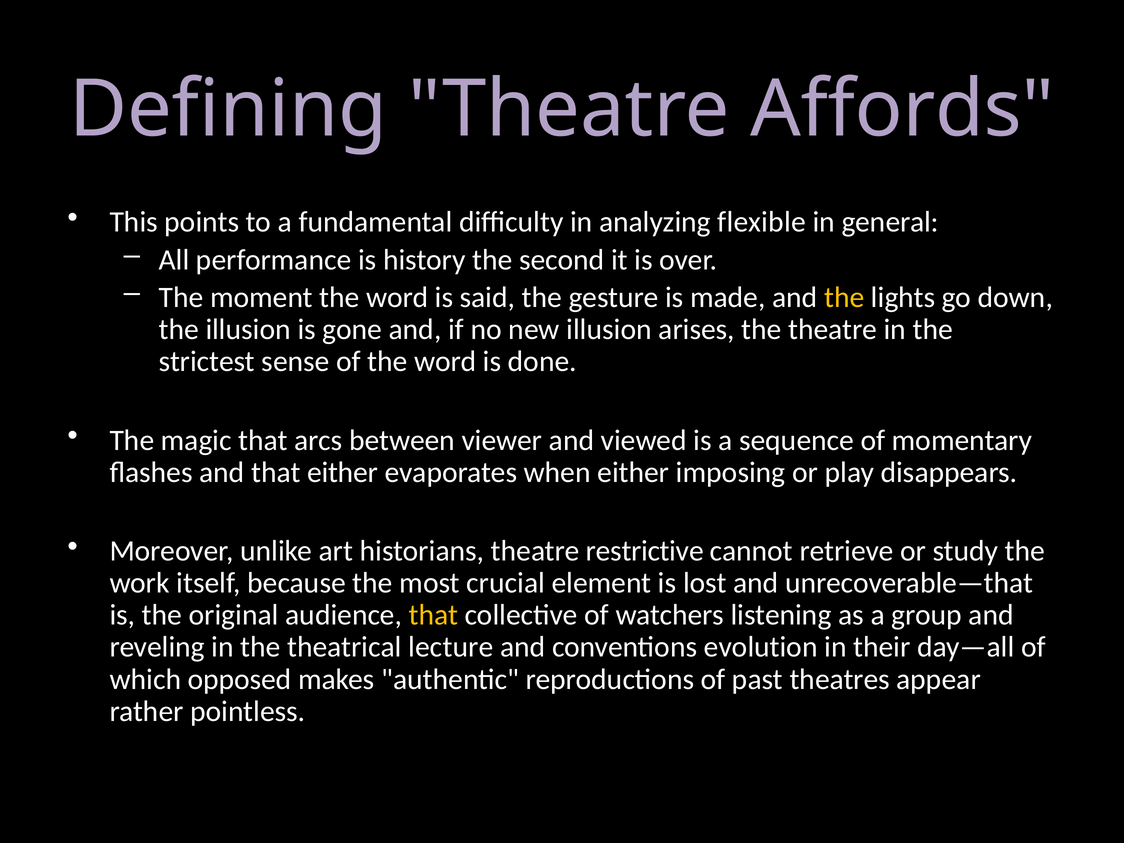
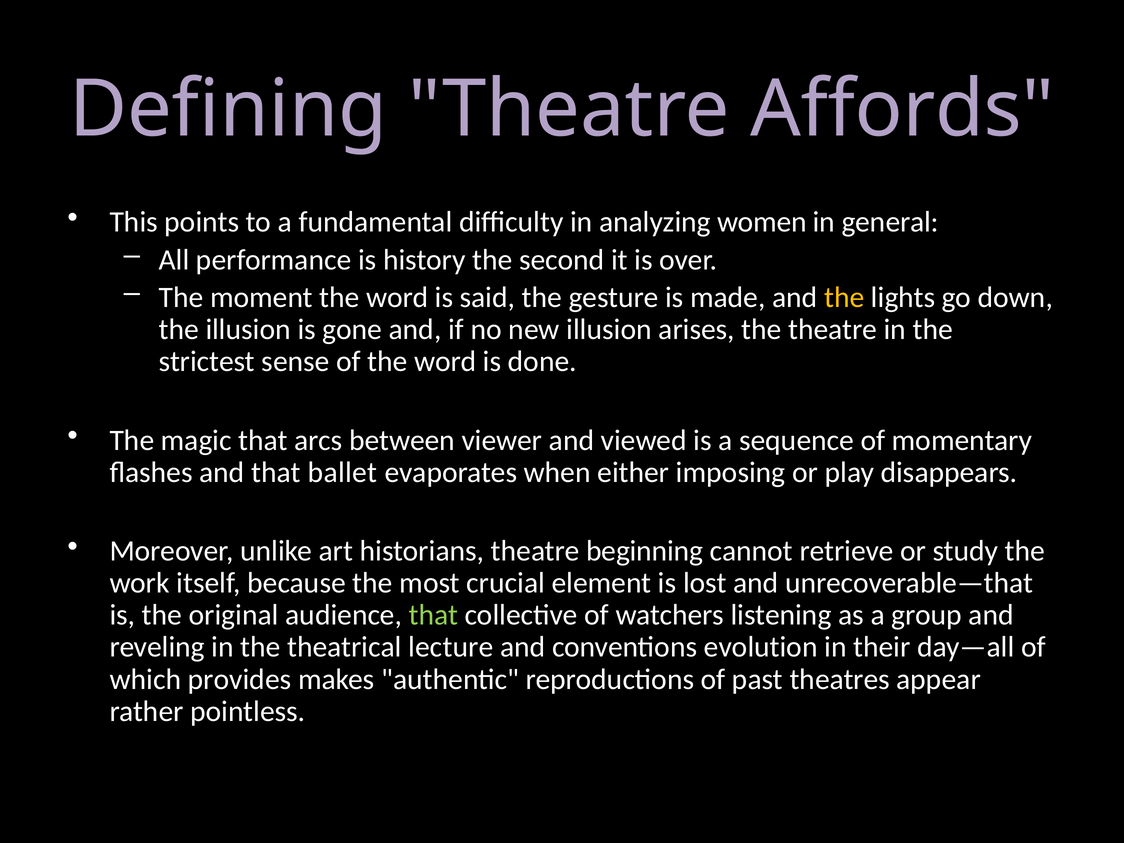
flexible: flexible -> women (762, 222)
that either: either -> ballet (342, 472)
restrictive: restrictive -> beginning (645, 551)
that colour: yellow -> light green (433, 615)
opposed: opposed -> provides (240, 679)
